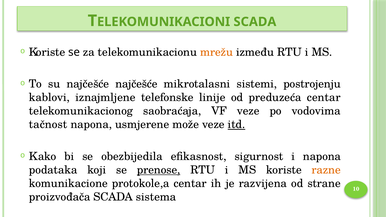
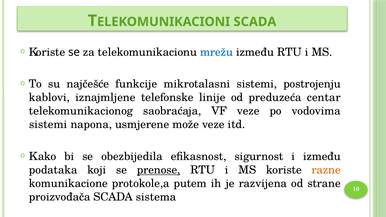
mrežu colour: orange -> blue (217, 52)
najčešće najčešće: najčešće -> funkcije (136, 84)
tačnost: tačnost -> sistemi (48, 125)
itd underline: present -> none (236, 125)
i napona: napona -> između (322, 156)
protokole,a centar: centar -> putem (190, 183)
